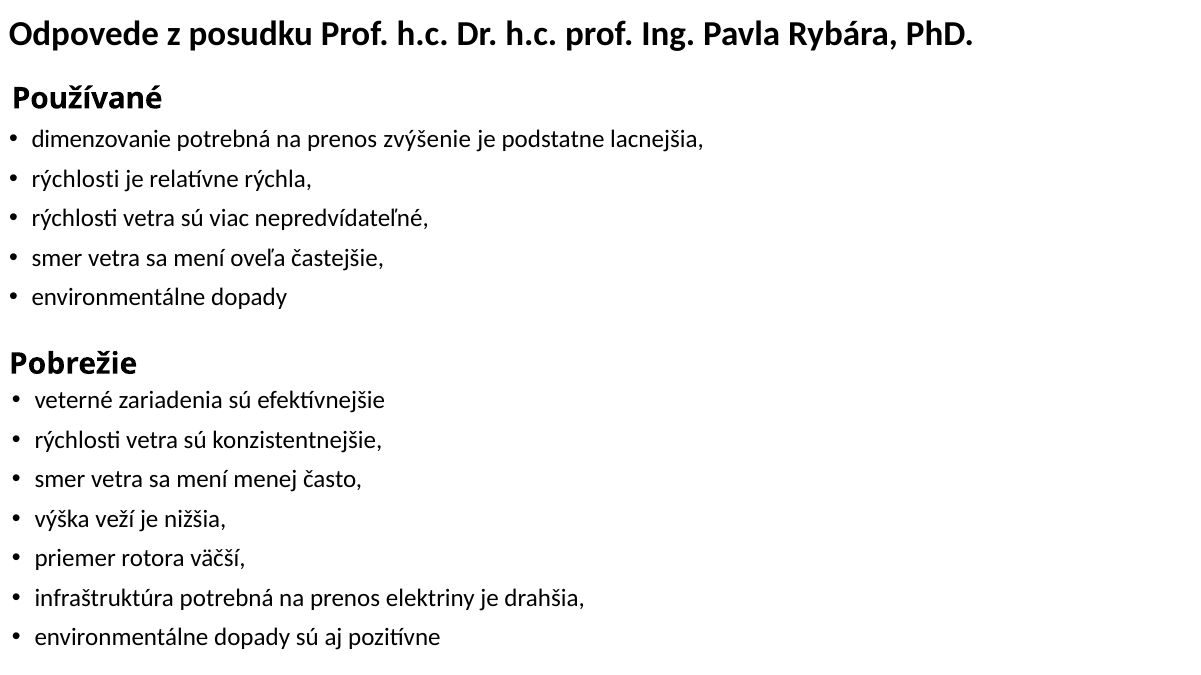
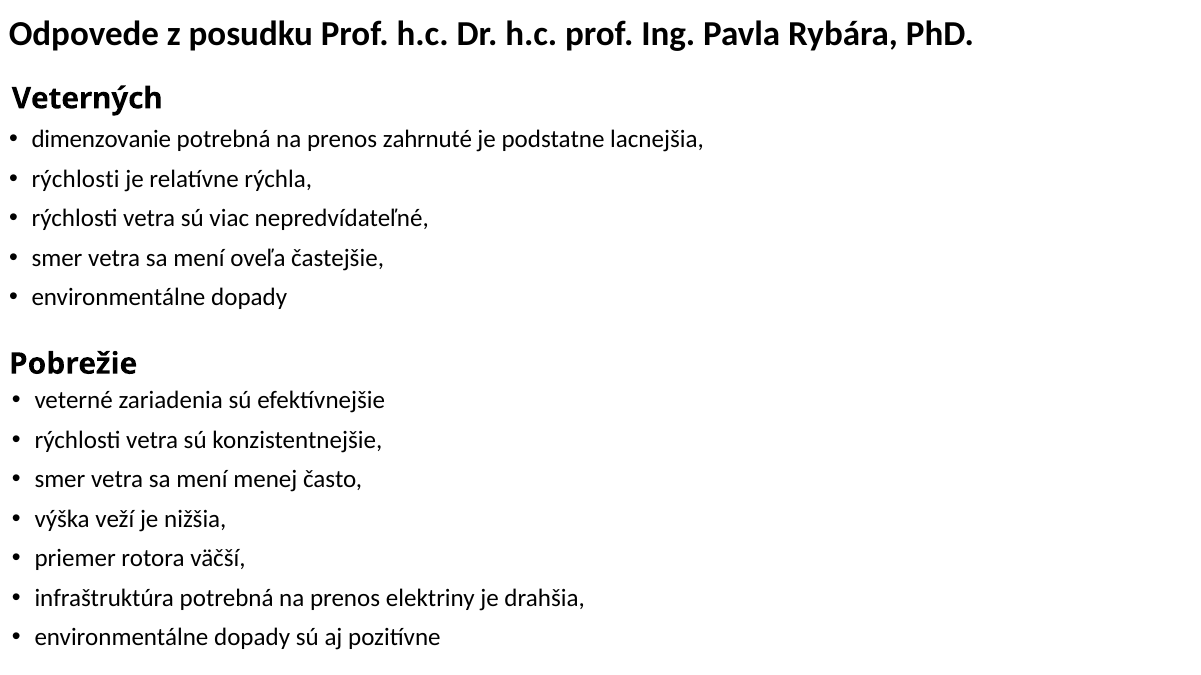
Používané: Používané -> Veterných (87, 99)
zvýšenie: zvýšenie -> zahrnuté (427, 140)
